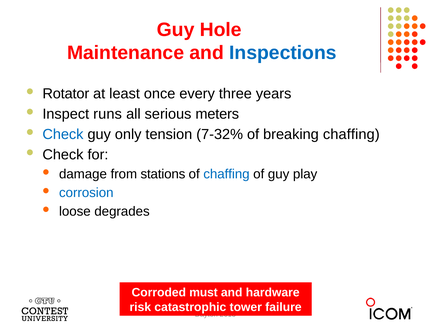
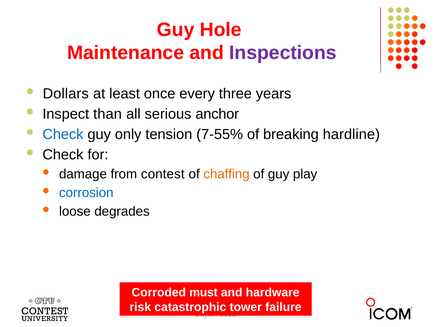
Inspections colour: blue -> purple (283, 53)
Rotator: Rotator -> Dollars (66, 94)
runs: runs -> than (108, 114)
meters: meters -> anchor (217, 114)
7-32%: 7-32% -> 7-55% (220, 134)
breaking chaffing: chaffing -> hardline (351, 134)
stations: stations -> contest (163, 174)
chaffing colour: blue -> orange (226, 174)
